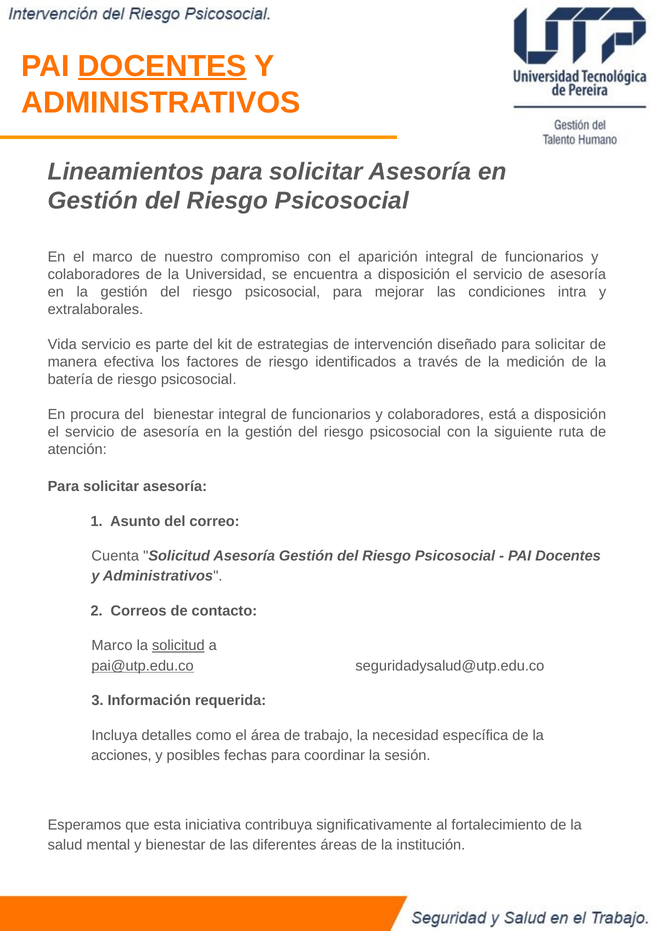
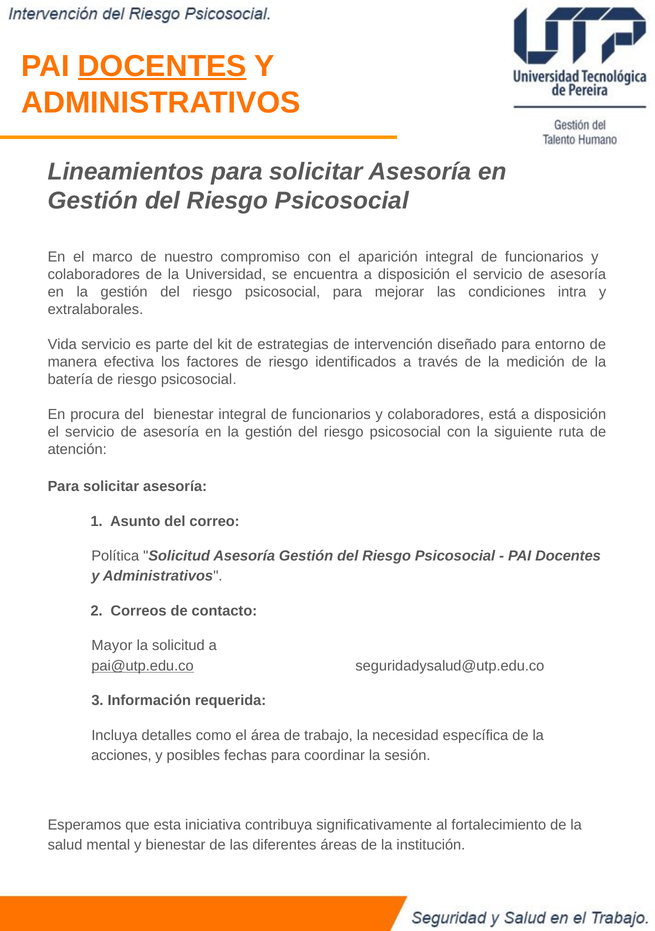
diseñado para solicitar: solicitar -> entorno (560, 344)
Cuenta: Cuenta -> Política (115, 556)
Marco: Marco -> Mayor (112, 645)
solicitud underline: present -> none (178, 645)
